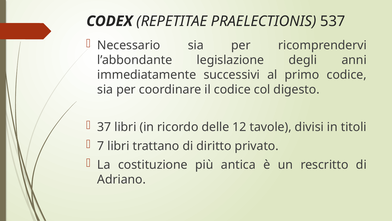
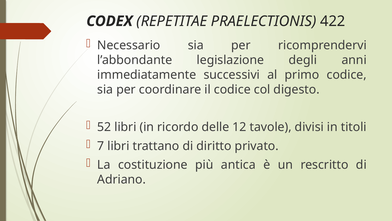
537: 537 -> 422 (333, 21)
37: 37 -> 52 (104, 127)
